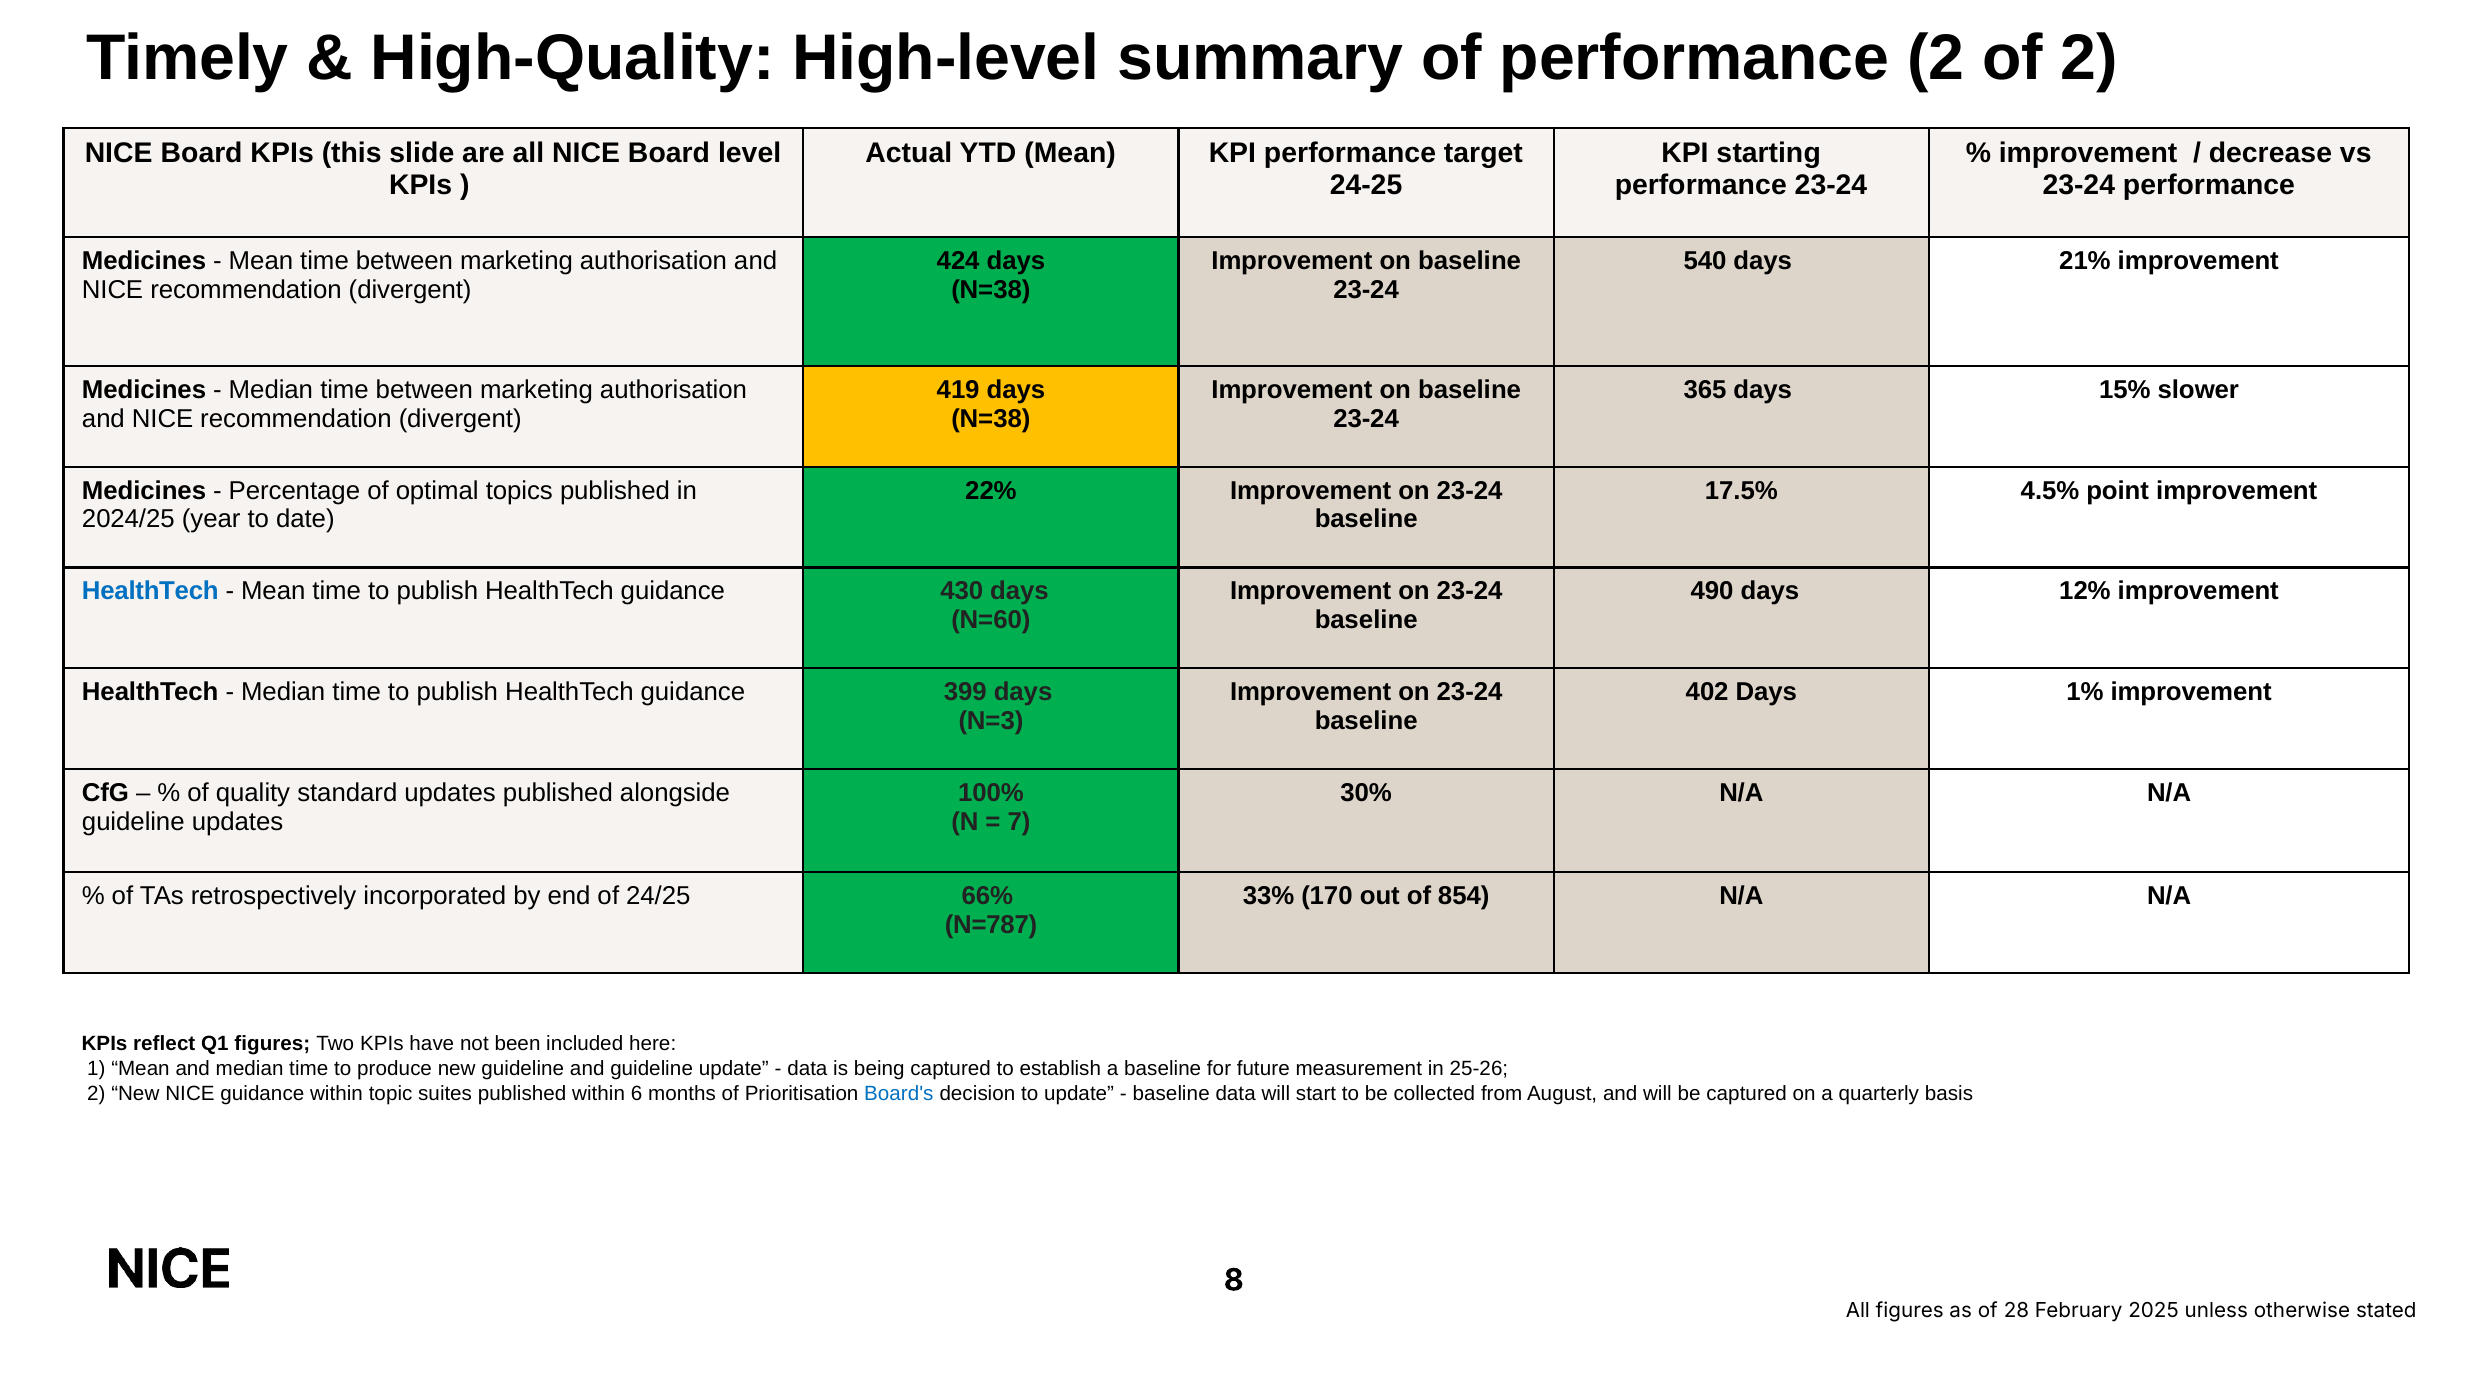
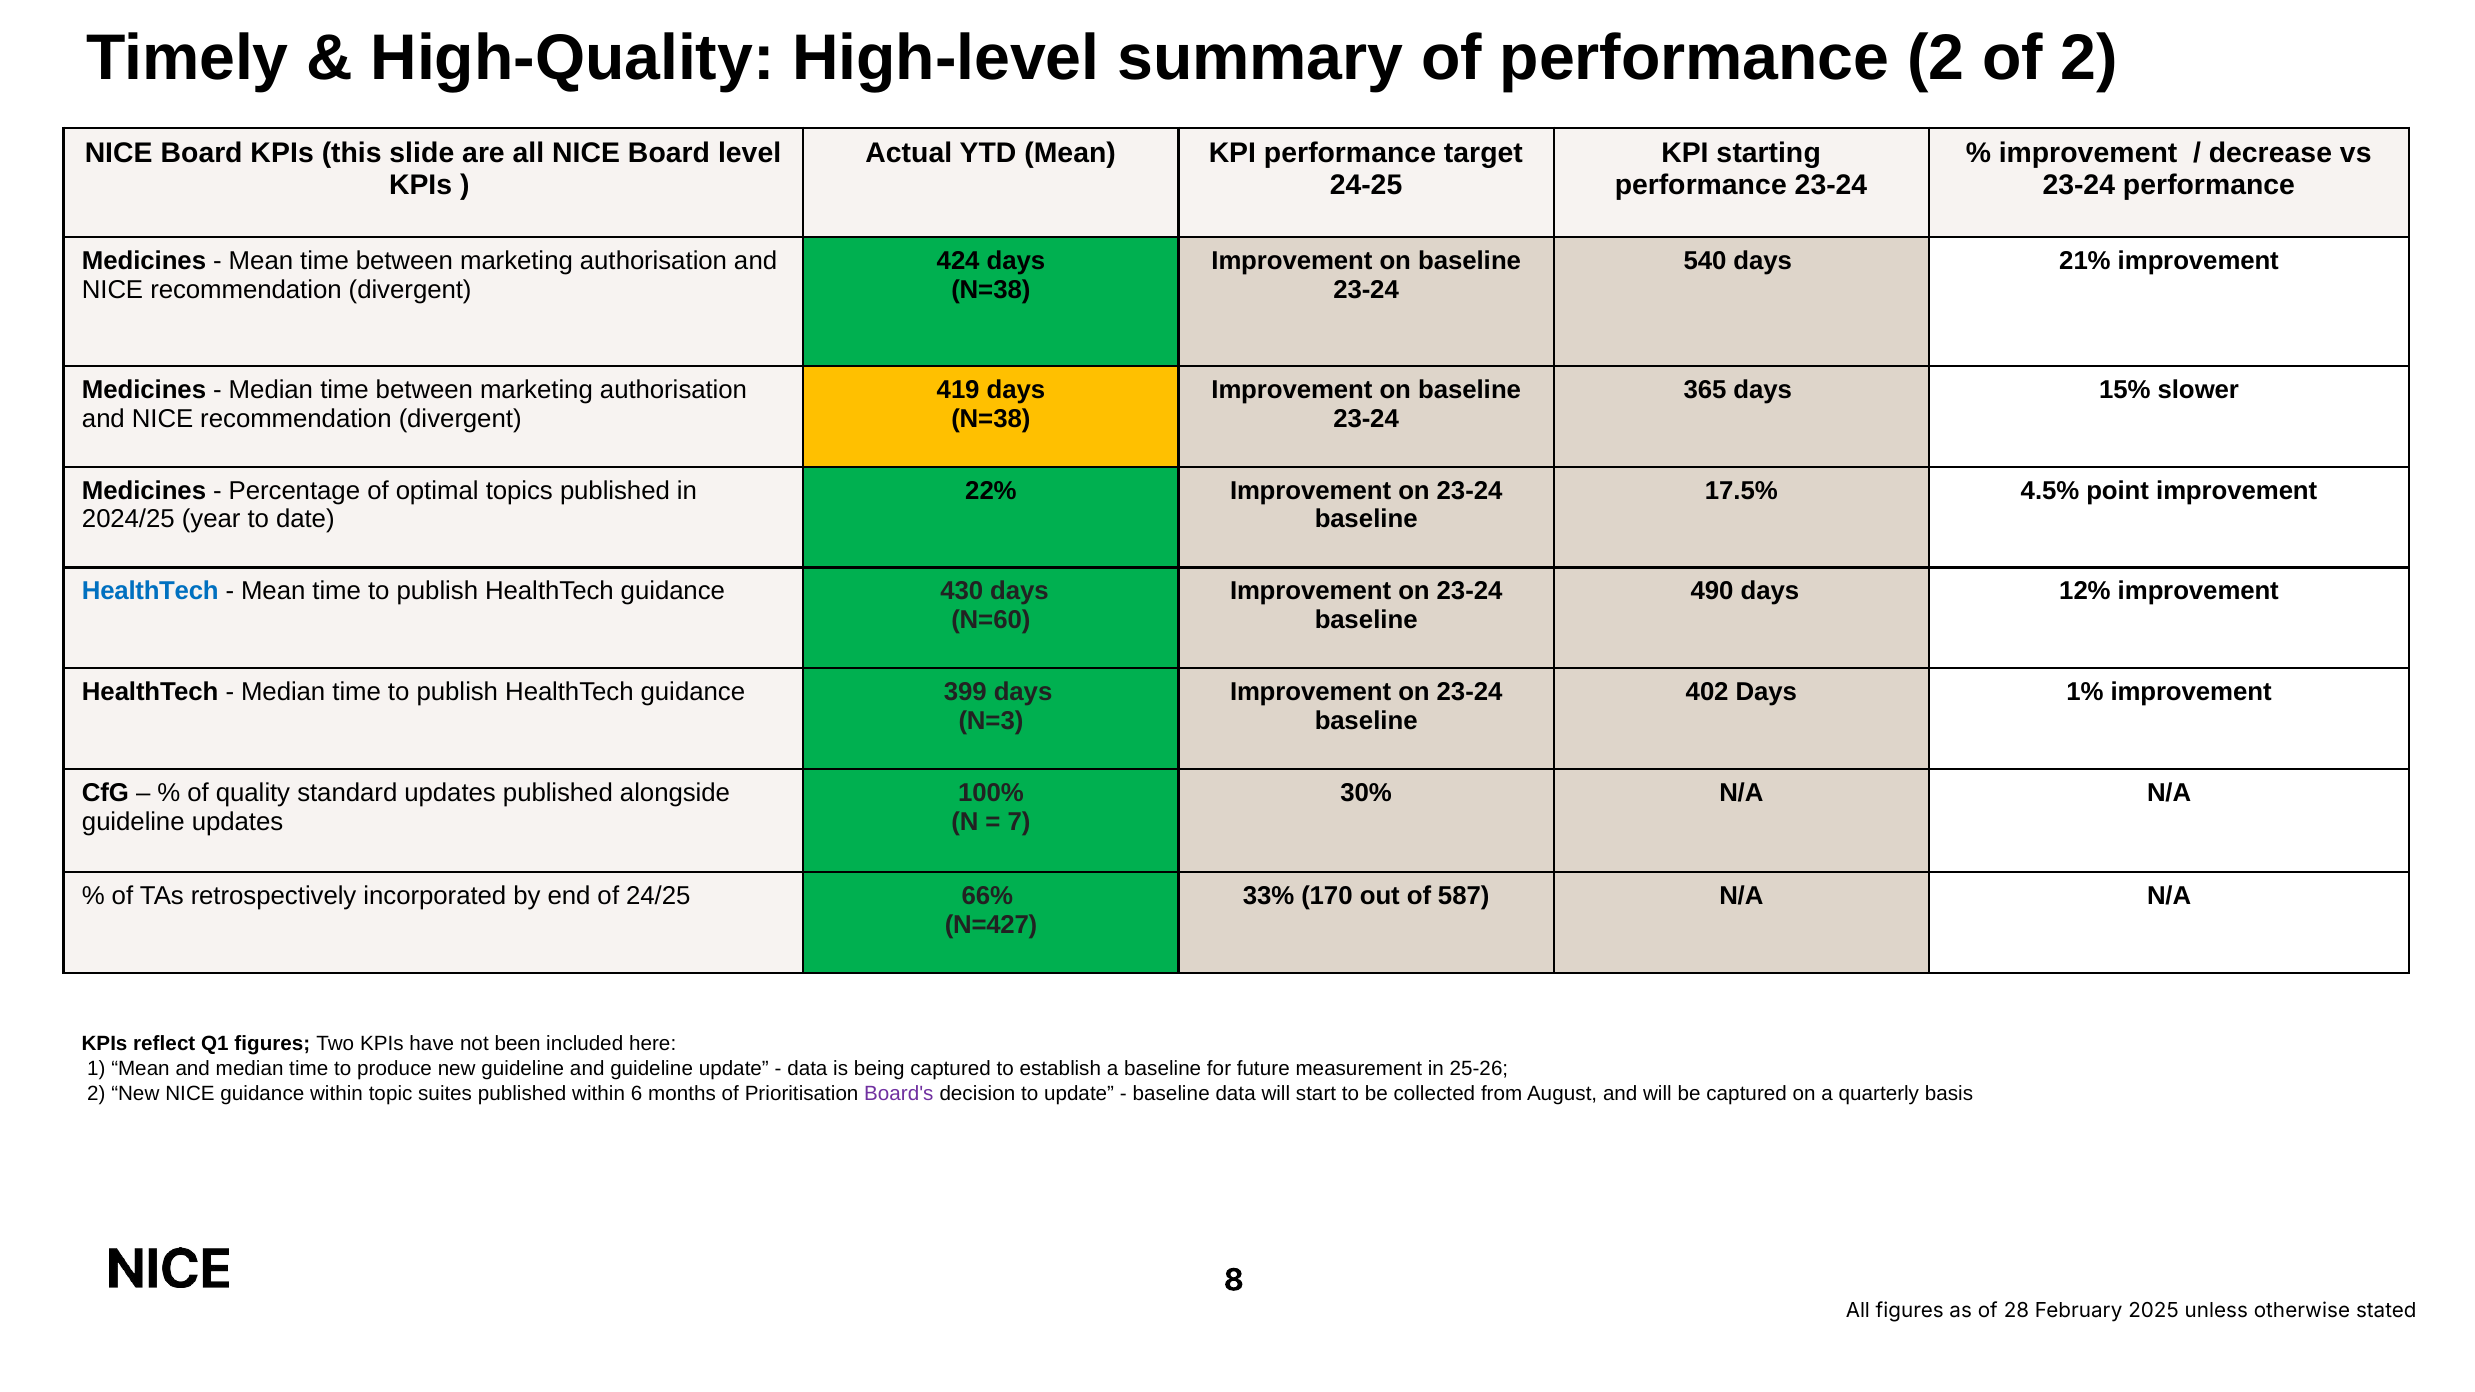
854: 854 -> 587 (1464, 896)
N=787: N=787 -> N=427 (991, 925)
Board's colour: blue -> purple (899, 1093)
